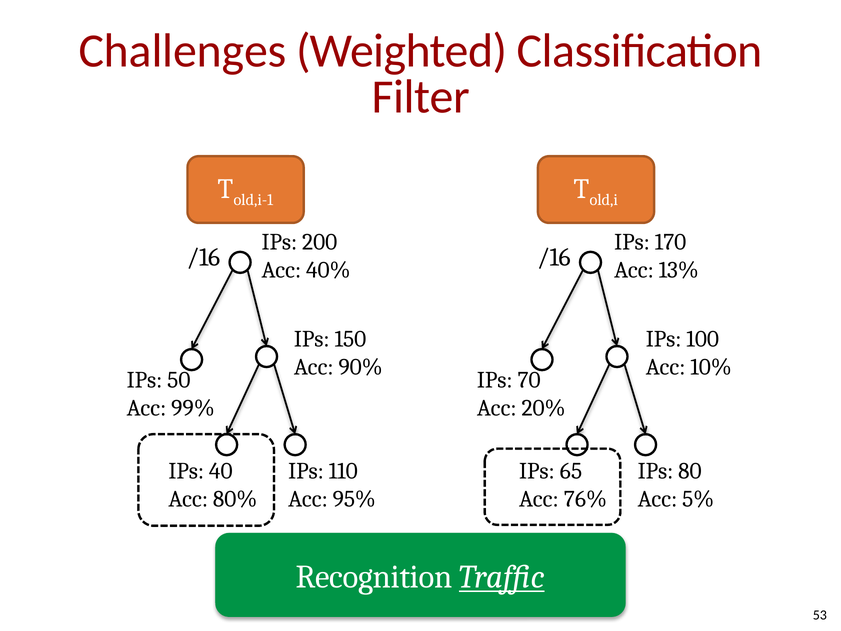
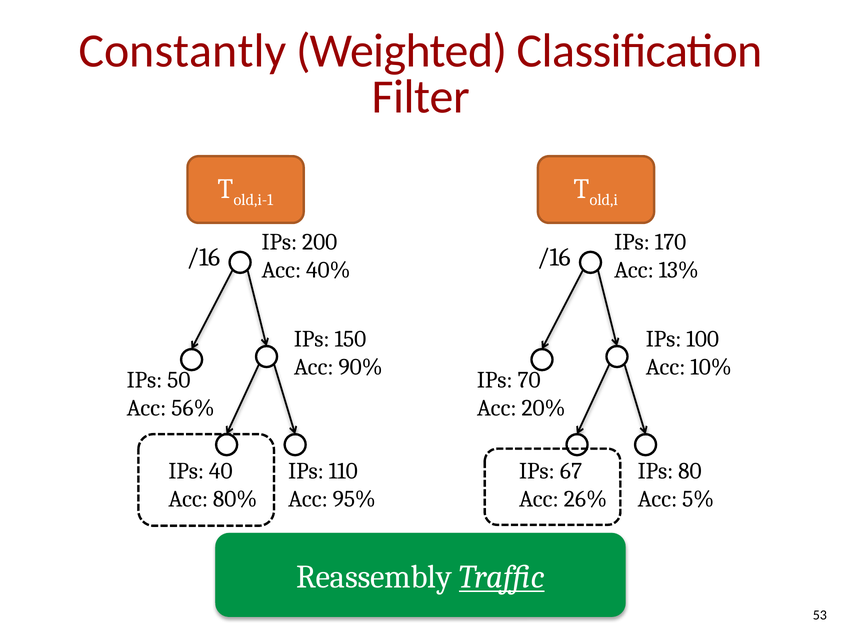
Challenges: Challenges -> Constantly (182, 51)
99%: 99% -> 56% (193, 408)
65: 65 -> 67 (571, 471)
76%: 76% -> 26% (585, 499)
Recognition: Recognition -> Reassembly (374, 577)
